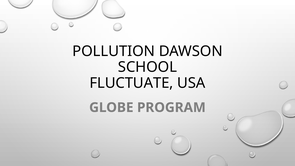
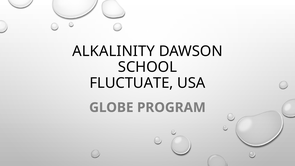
POLLUTION: POLLUTION -> ALKALINITY (114, 51)
